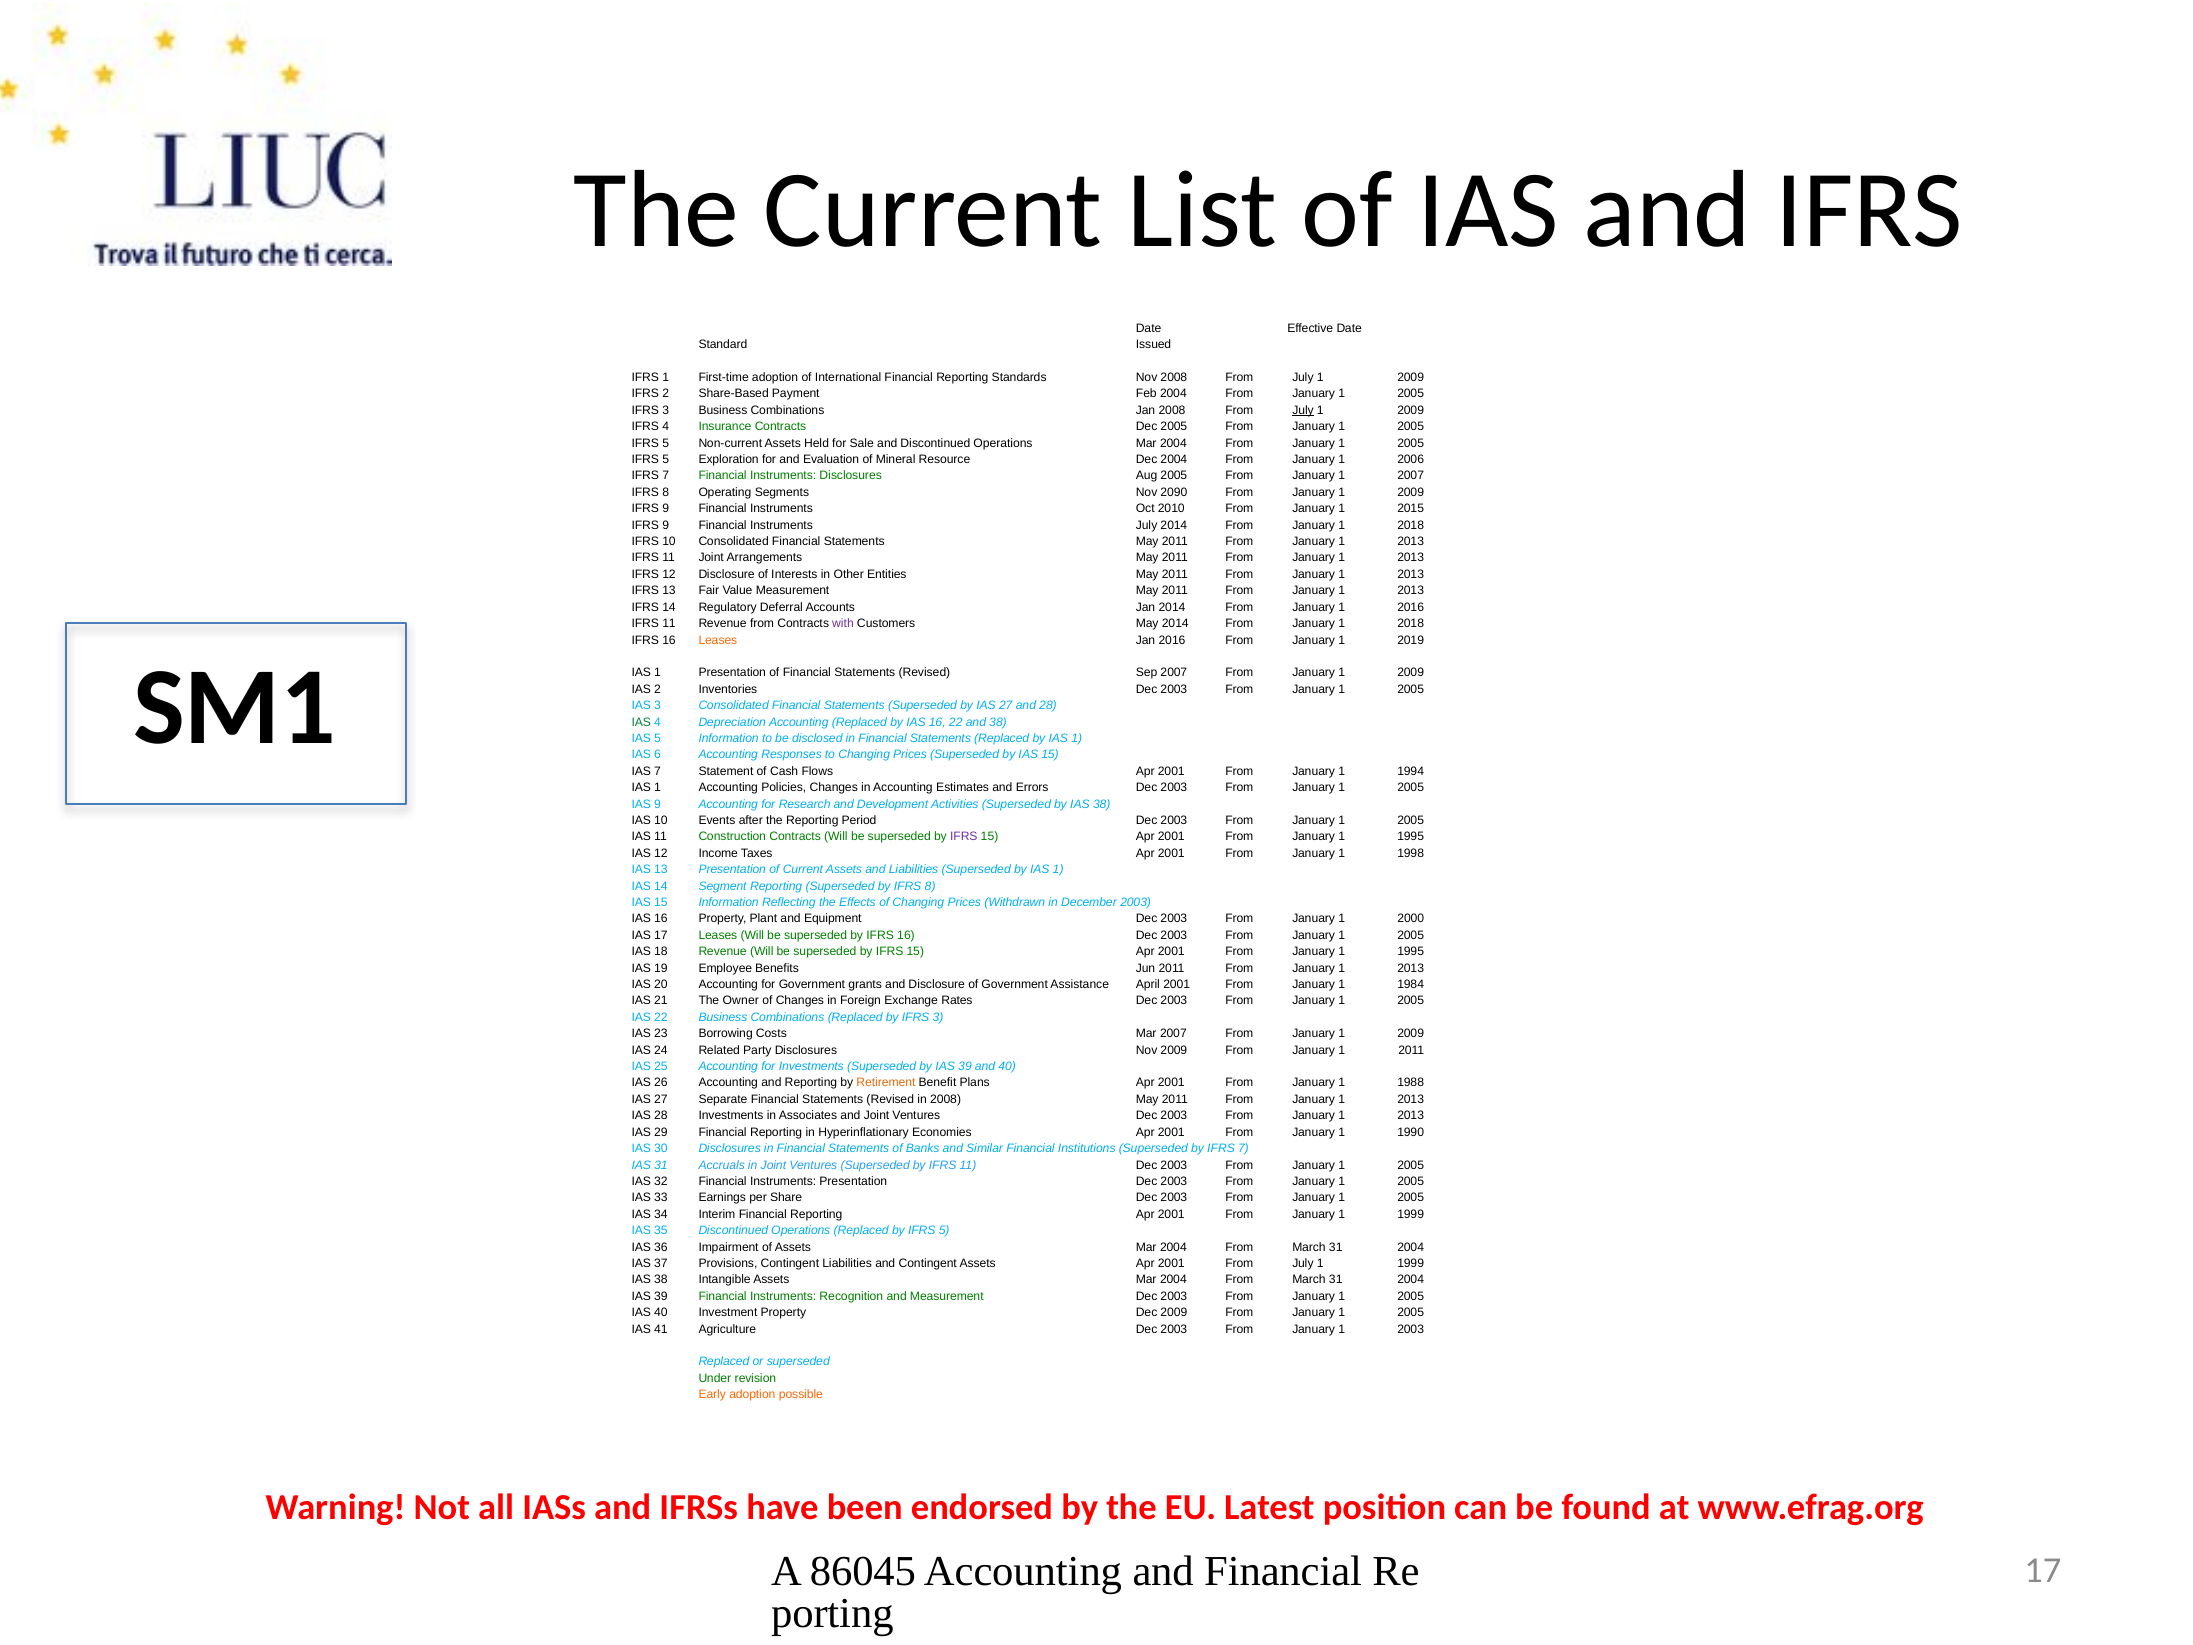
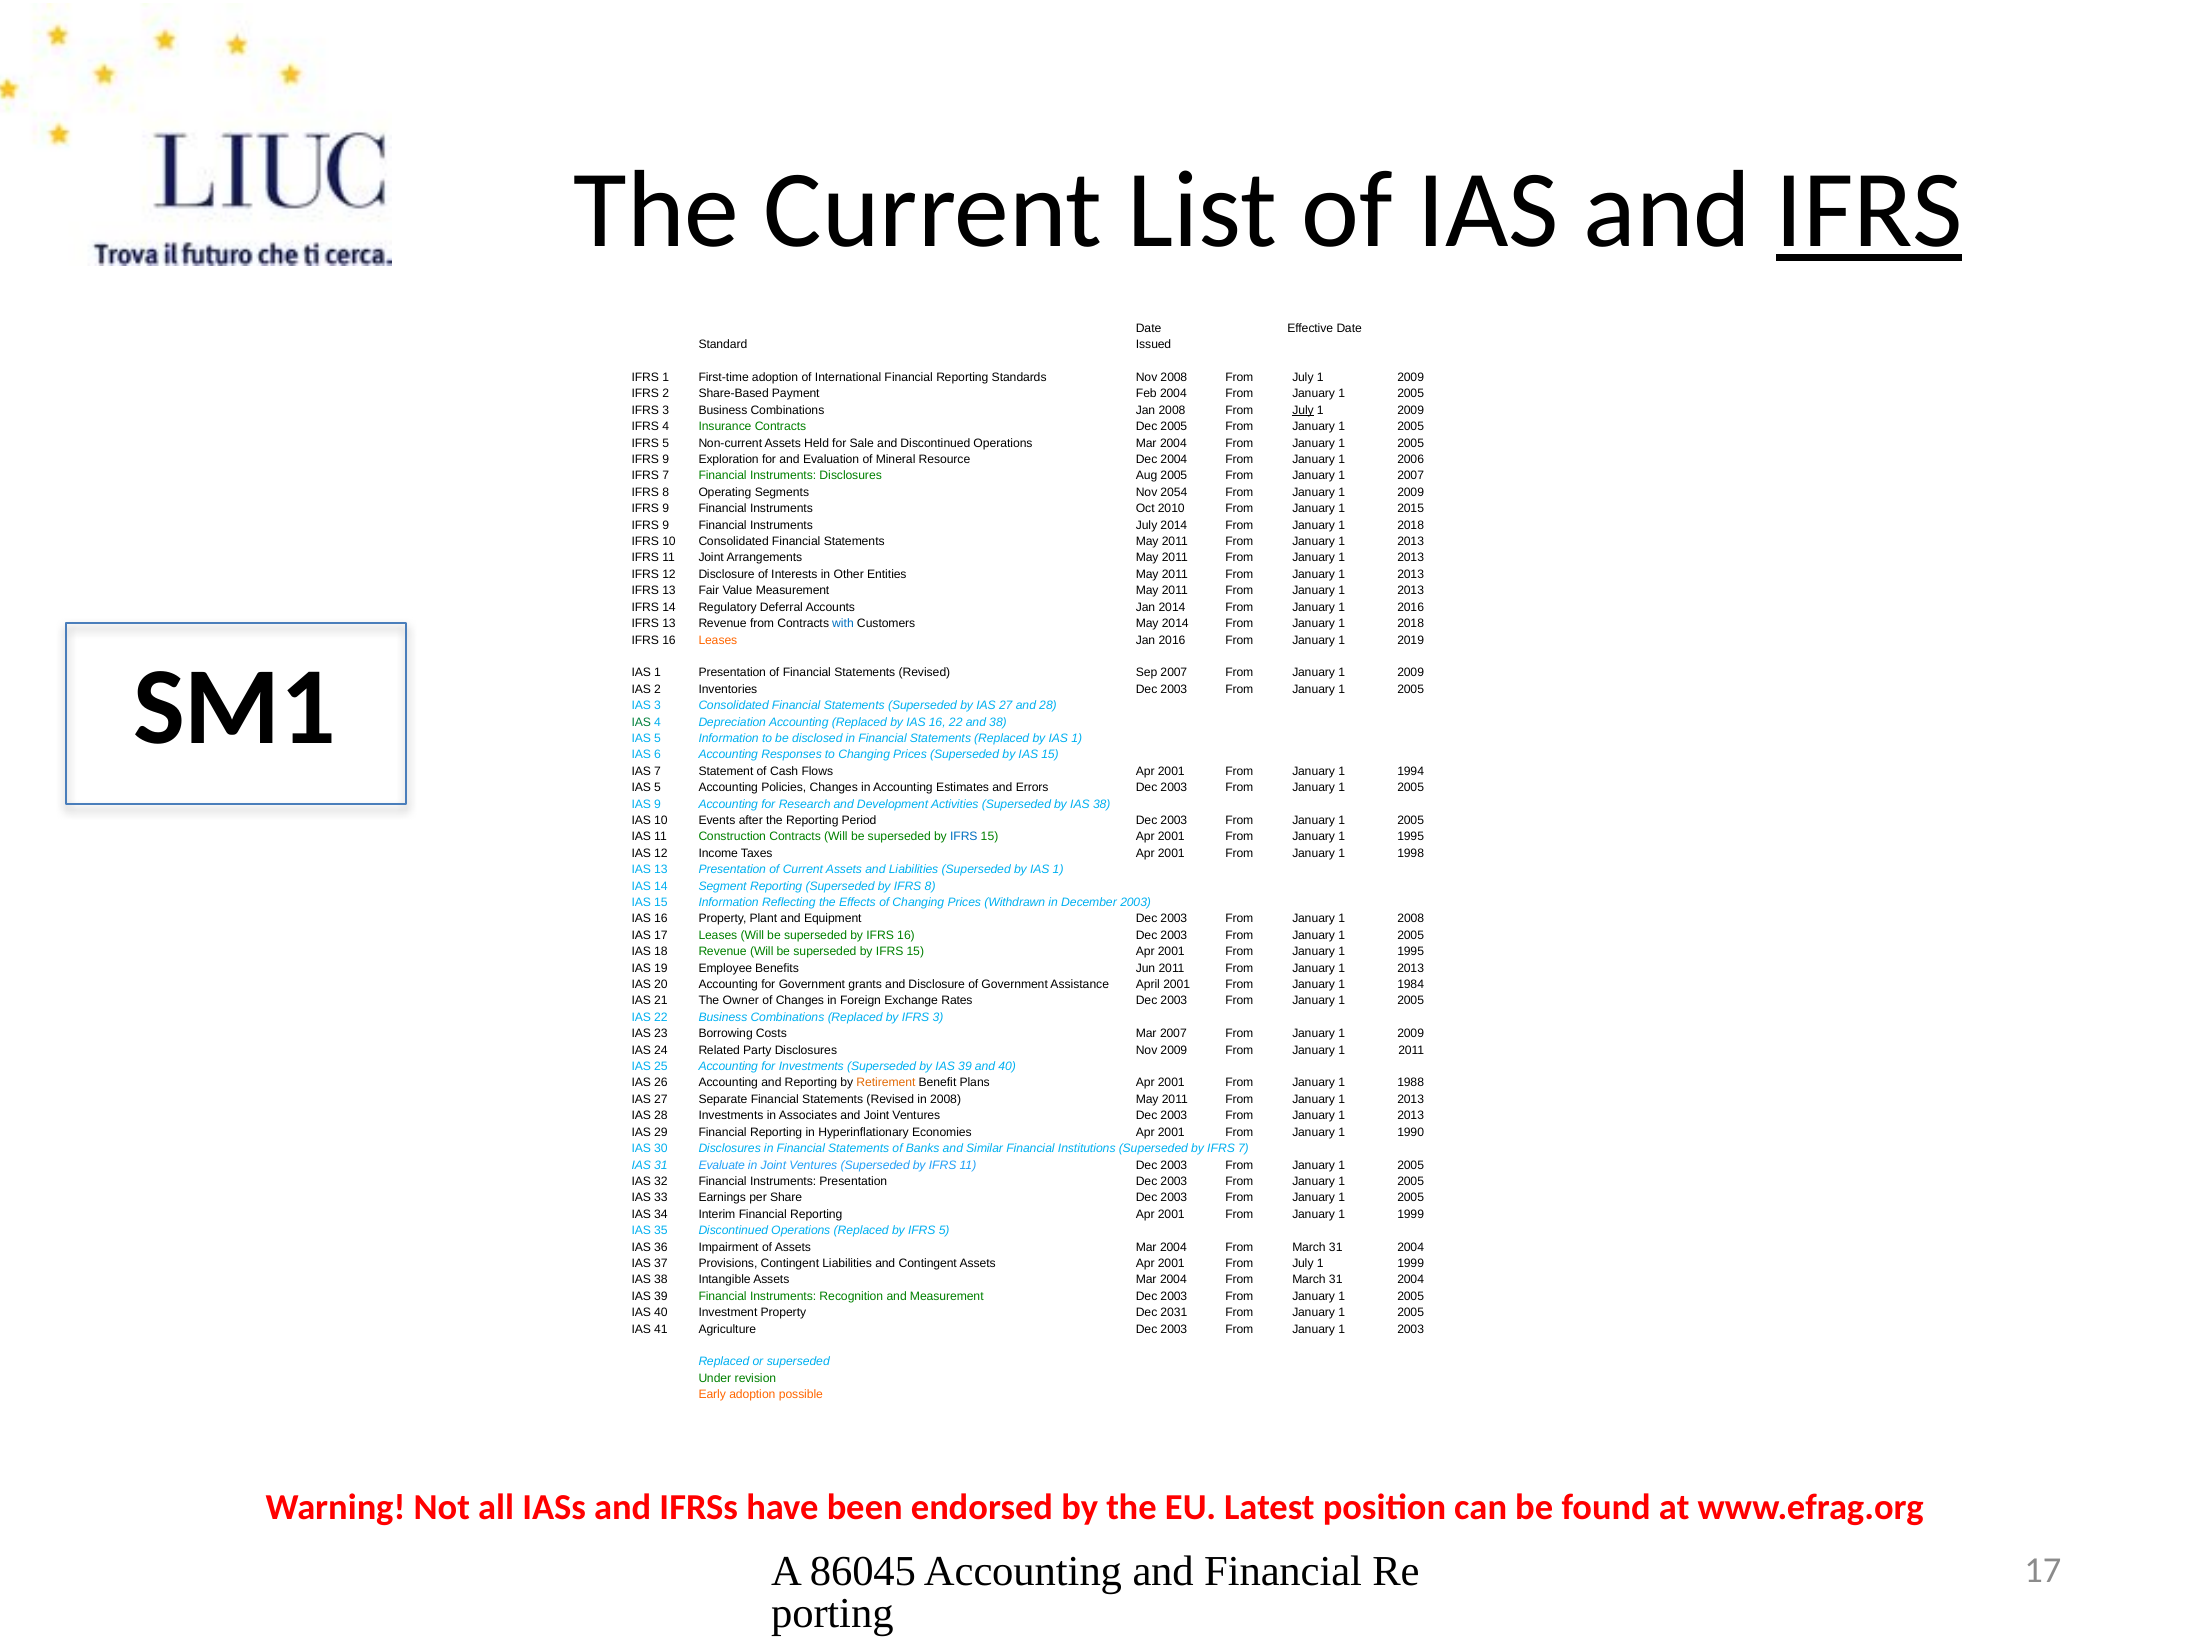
IFRS underline: none -> present (1869, 211)
5: 5 -> 9 (666, 459)
2090: 2090 -> 2054 (1174, 492)
11: 11 -> 13 (669, 623)
with colour: purple -> blue (843, 623)
1: 1 -> 5 (658, 788)
IFRS colour: purple -> blue (964, 837)
1 2000: 2000 -> 2008 (1411, 919)
Accruals: Accruals -> Evaluate (722, 1165)
Dec 2009: 2009 -> 2031 (1174, 1312)
